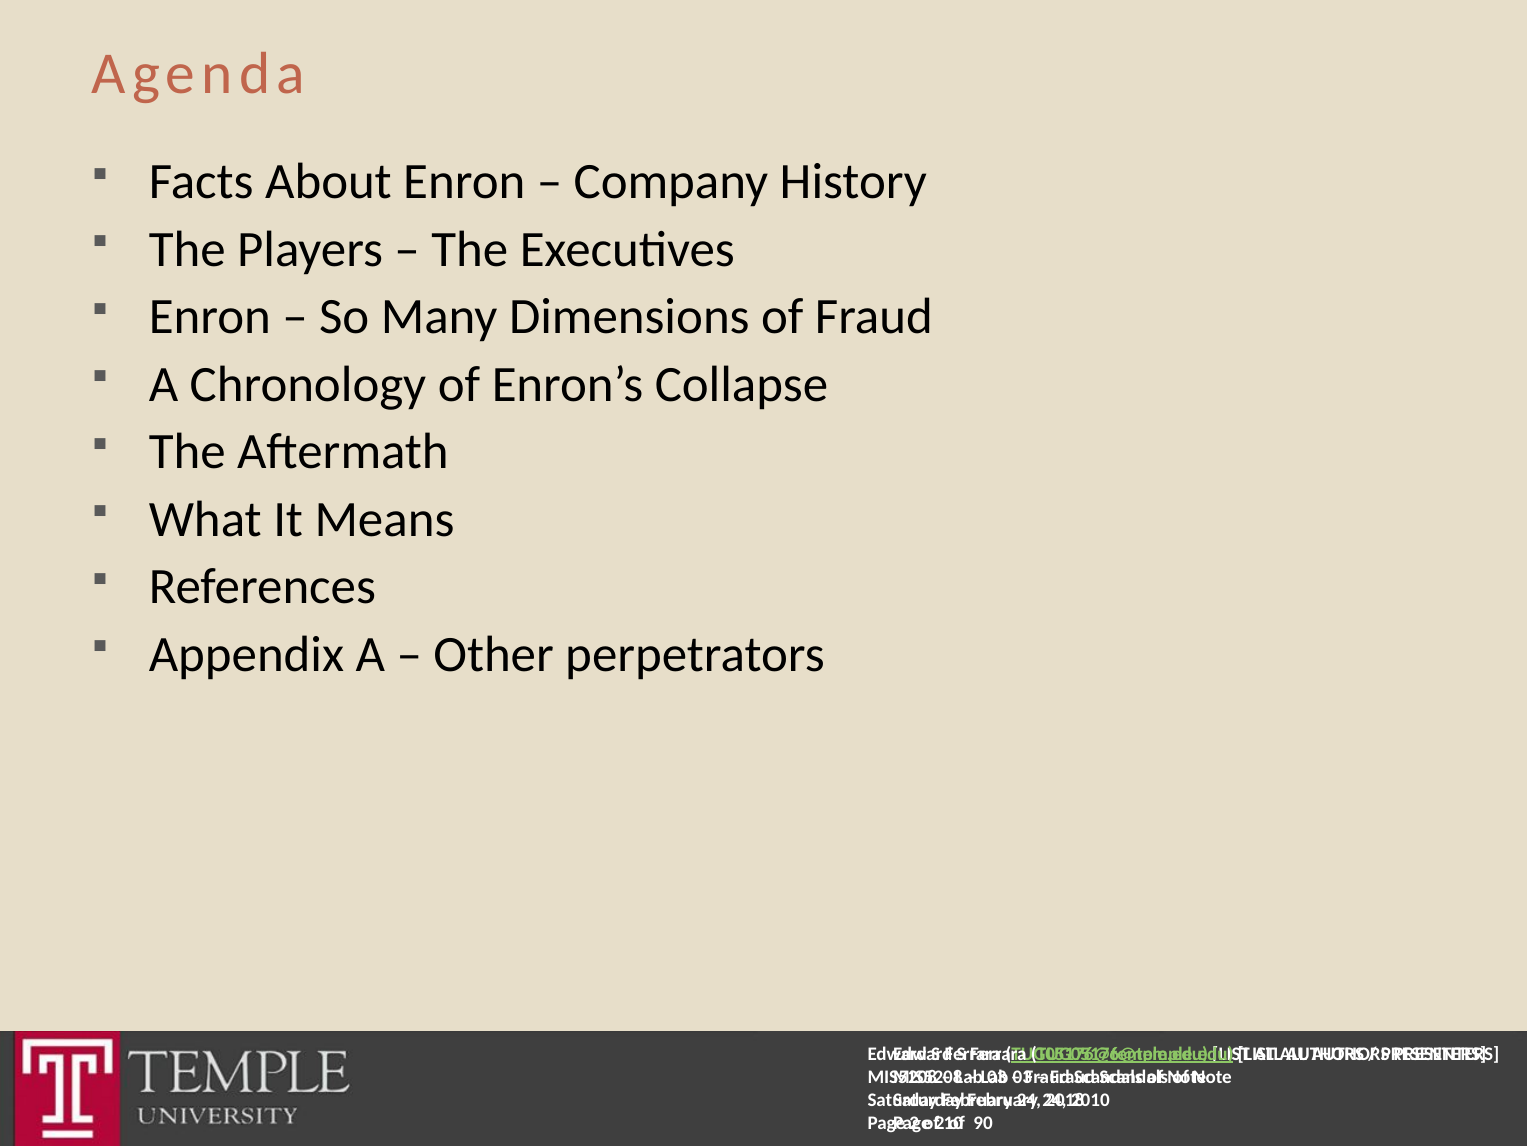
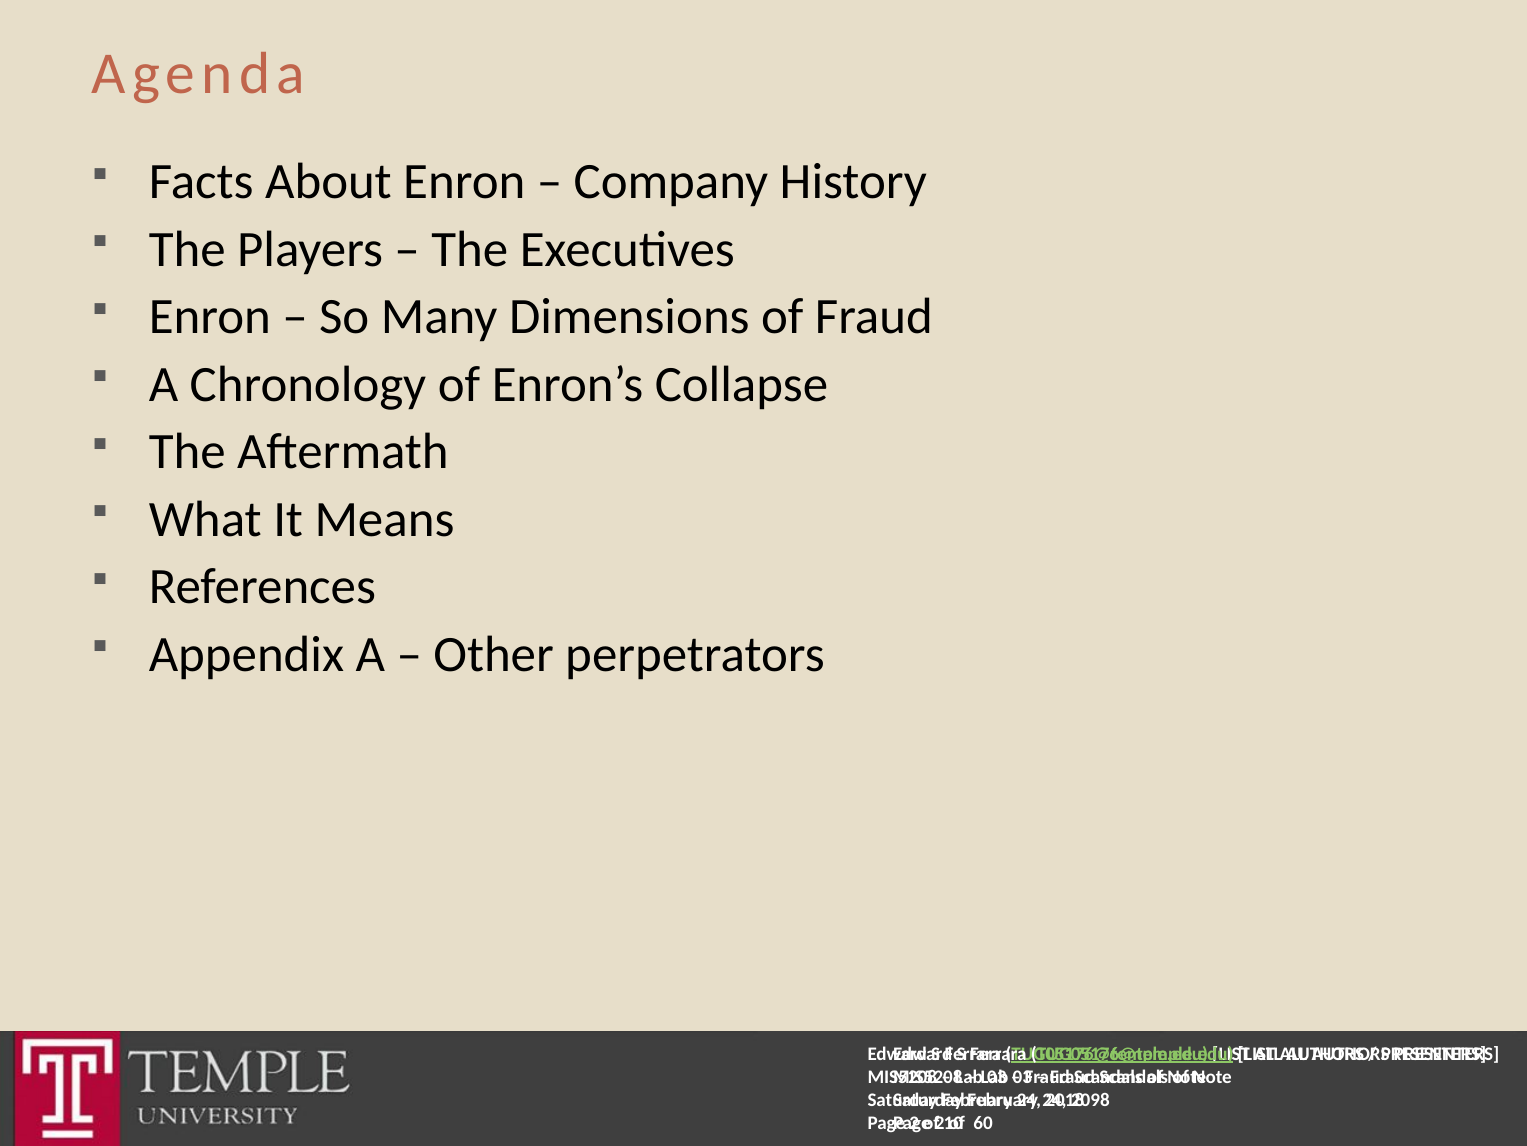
2010: 2010 -> 2098 (1090, 1100)
90: 90 -> 60 (983, 1123)
